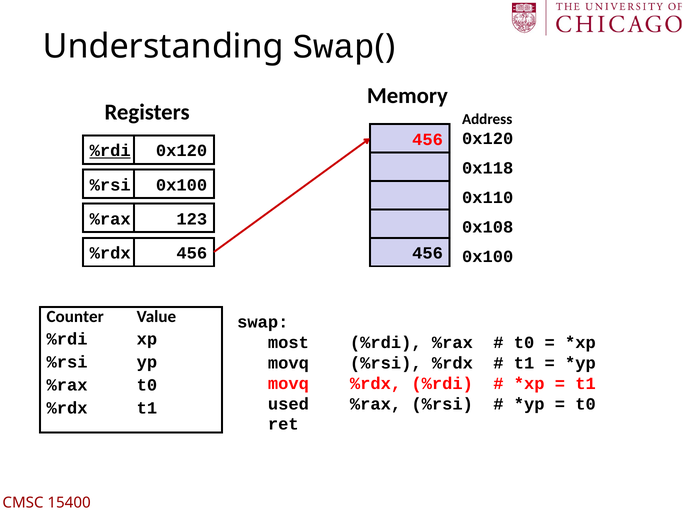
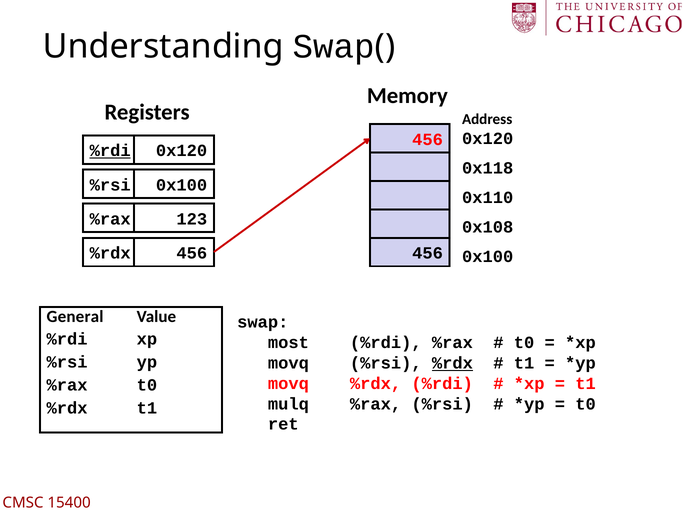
Counter: Counter -> General (75, 317)
%rdx underline: none -> present (452, 363)
used: used -> mulq (288, 404)
